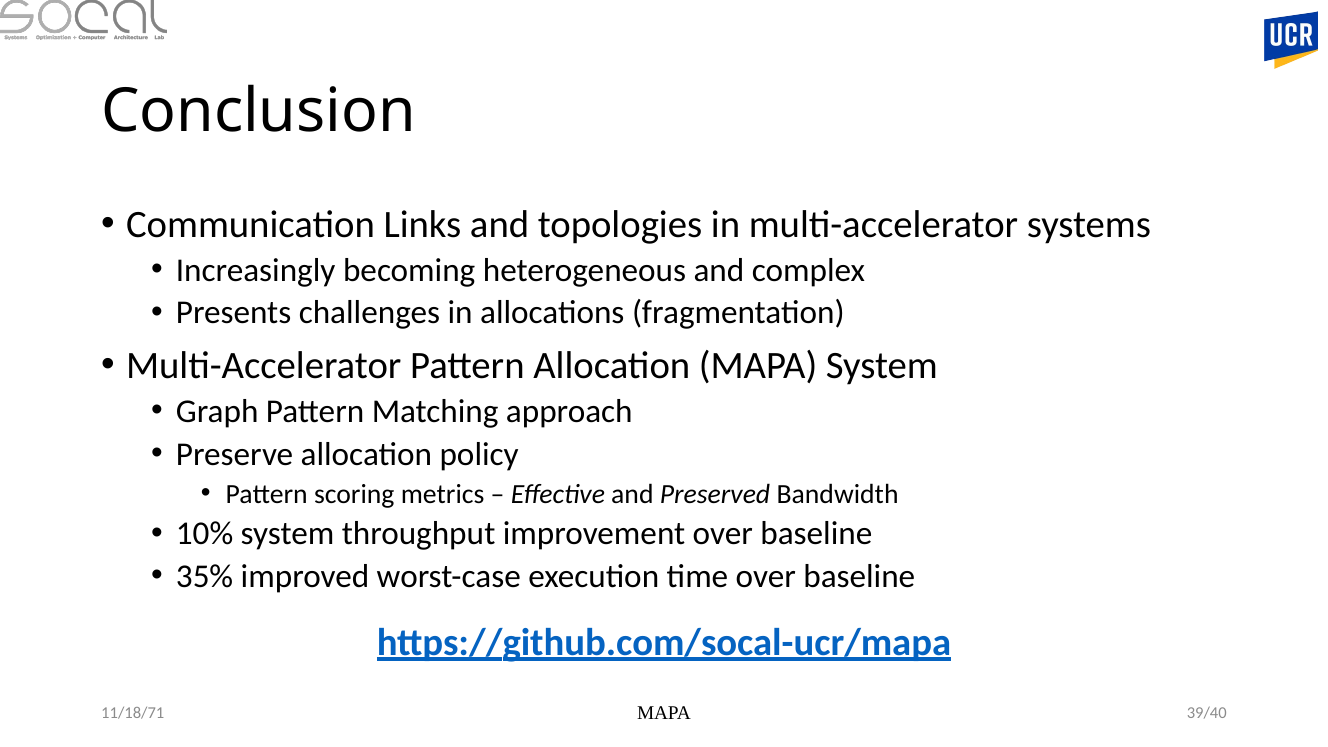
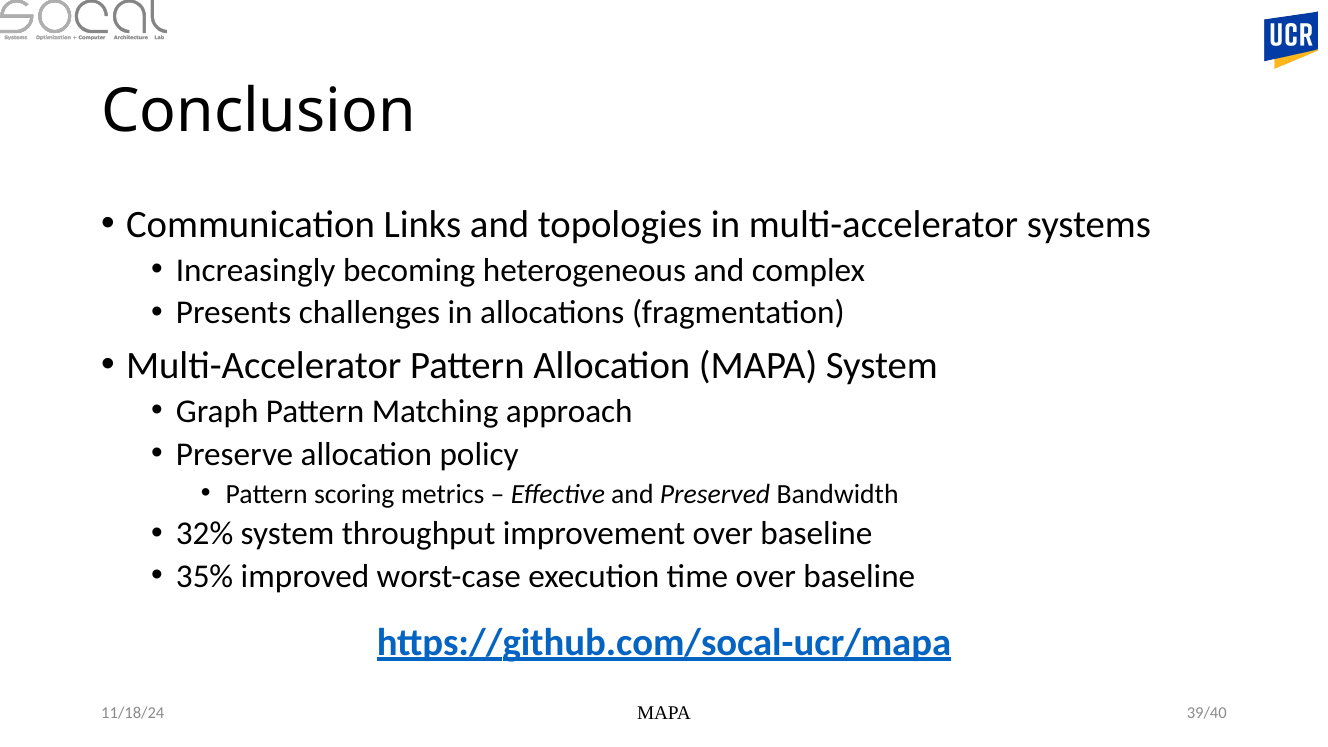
10%: 10% -> 32% (205, 534)
11/18/71: 11/18/71 -> 11/18/24 (133, 713)
